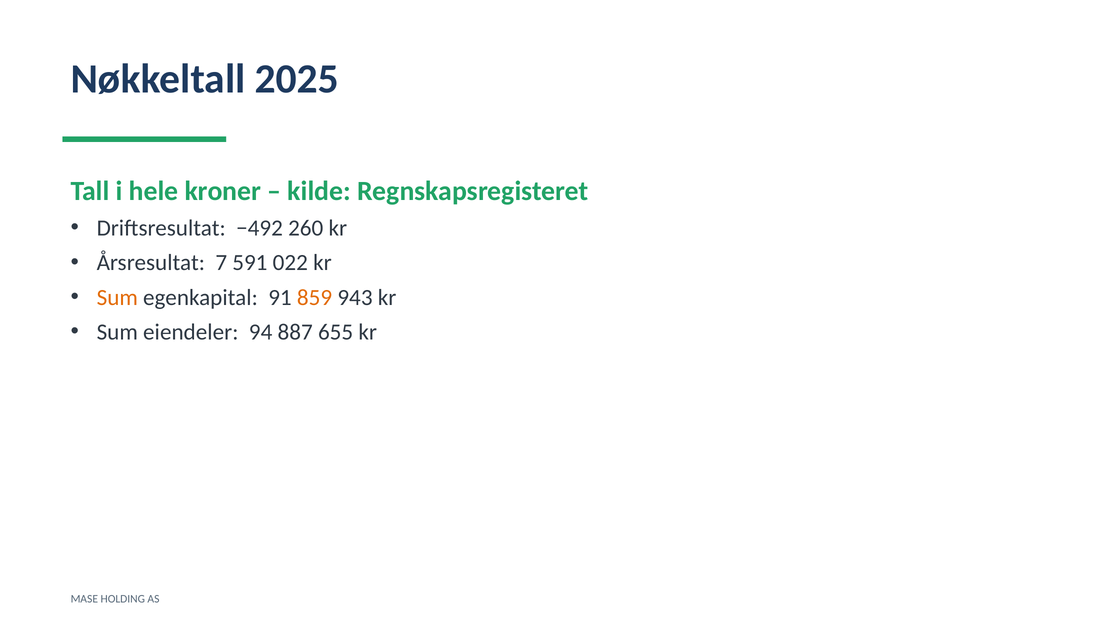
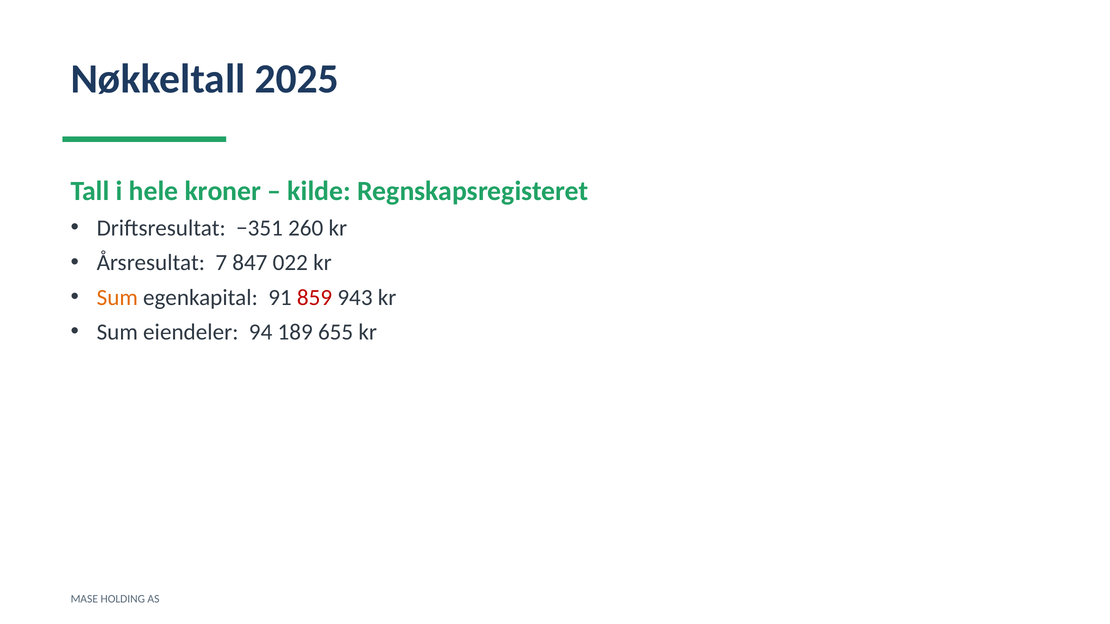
−492: −492 -> −351 (260, 228)
591: 591 -> 847 (250, 263)
859 colour: orange -> red (315, 298)
887: 887 -> 189 (295, 332)
